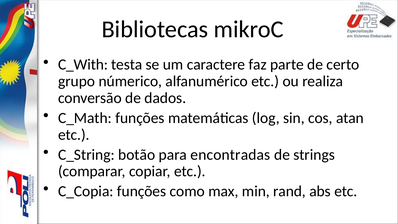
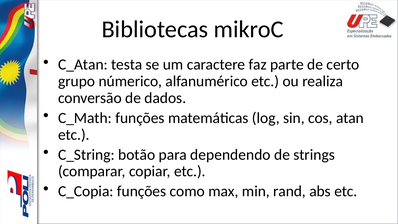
C_With: C_With -> C_Atan (83, 65)
encontradas: encontradas -> dependendo (230, 155)
